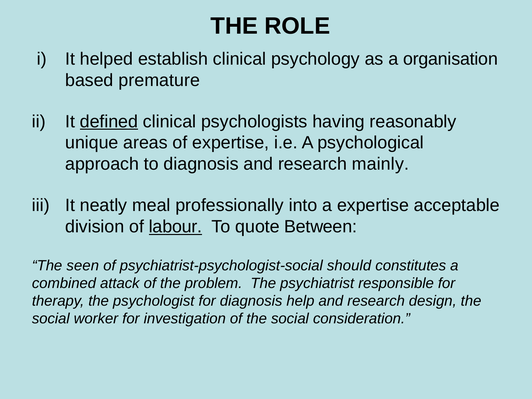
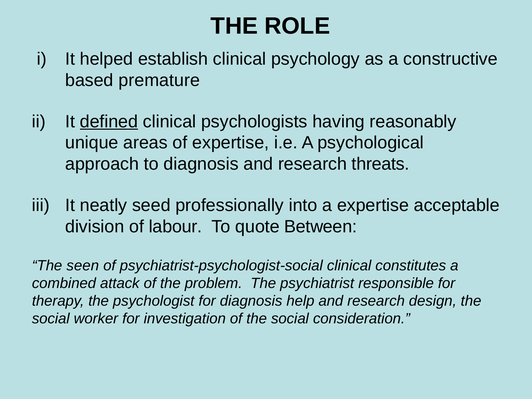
organisation: organisation -> constructive (450, 59)
mainly: mainly -> threats (381, 164)
meal: meal -> seed (151, 205)
labour underline: present -> none (176, 227)
psychiatrist-psychologist-social should: should -> clinical (349, 266)
